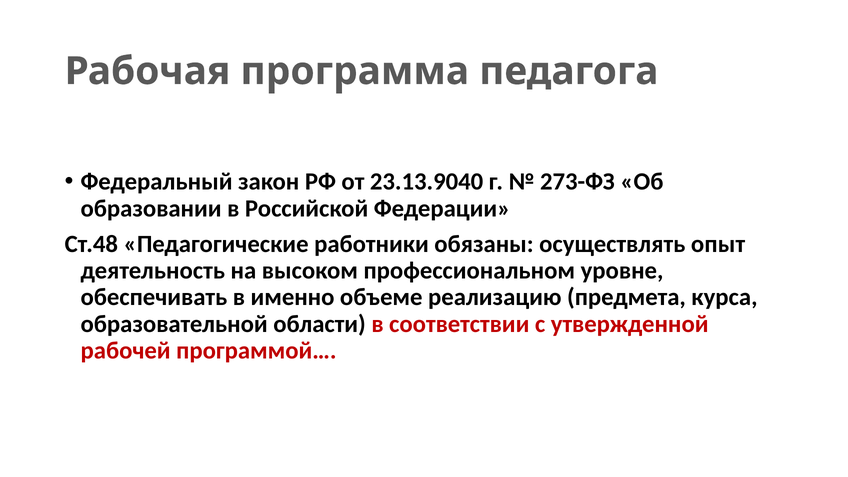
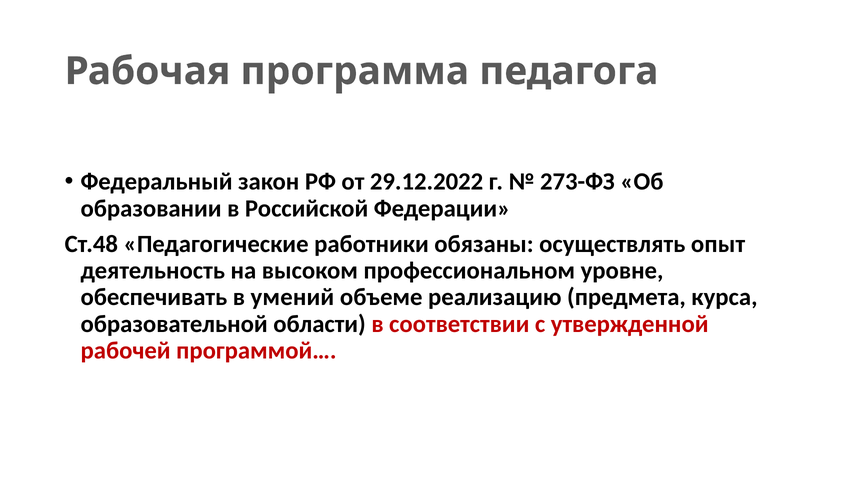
23.13.9040: 23.13.9040 -> 29.12.2022 (427, 182)
именно: именно -> умений (292, 297)
